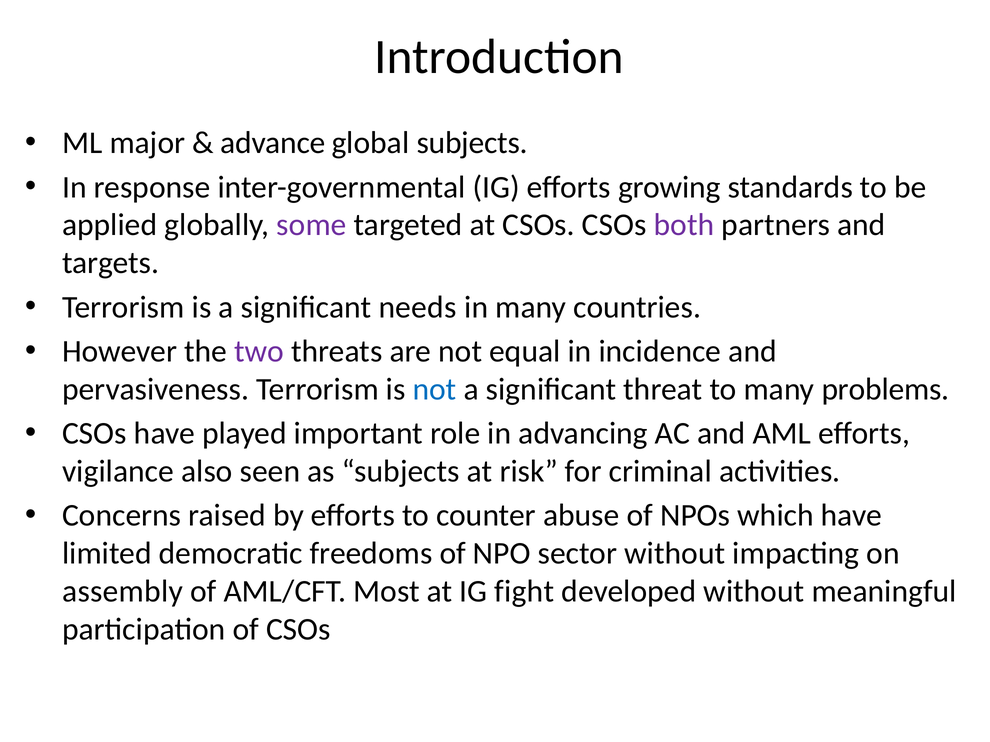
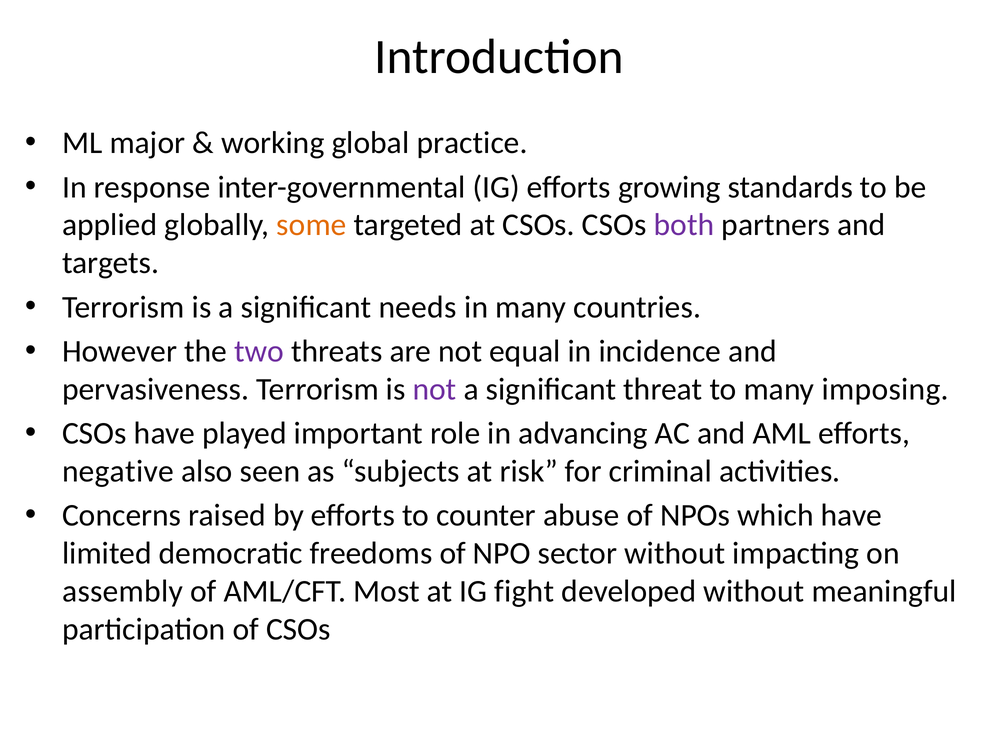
advance: advance -> working (273, 143)
global subjects: subjects -> practice (472, 143)
some colour: purple -> orange (311, 225)
not colour: blue -> purple (435, 390)
problems: problems -> imposing (885, 390)
vigilance: vigilance -> negative (118, 472)
